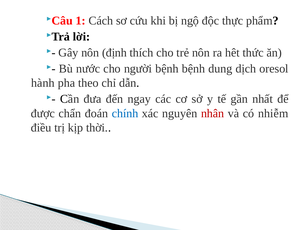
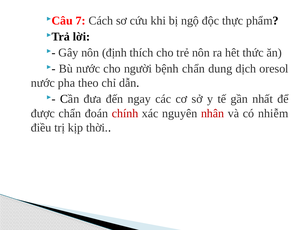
1: 1 -> 7 (81, 21)
bệnh bệnh: bệnh -> chẩn (193, 69)
hành: hành -> nước (43, 83)
chính colour: blue -> red (125, 114)
